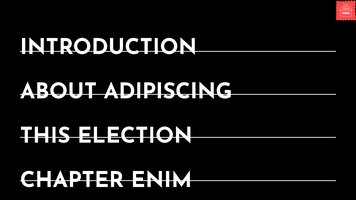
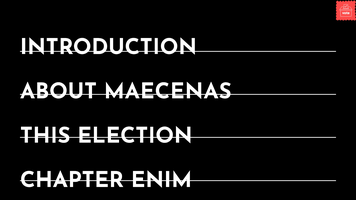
ADIPISCING: ADIPISCING -> MAECENAS (168, 91)
